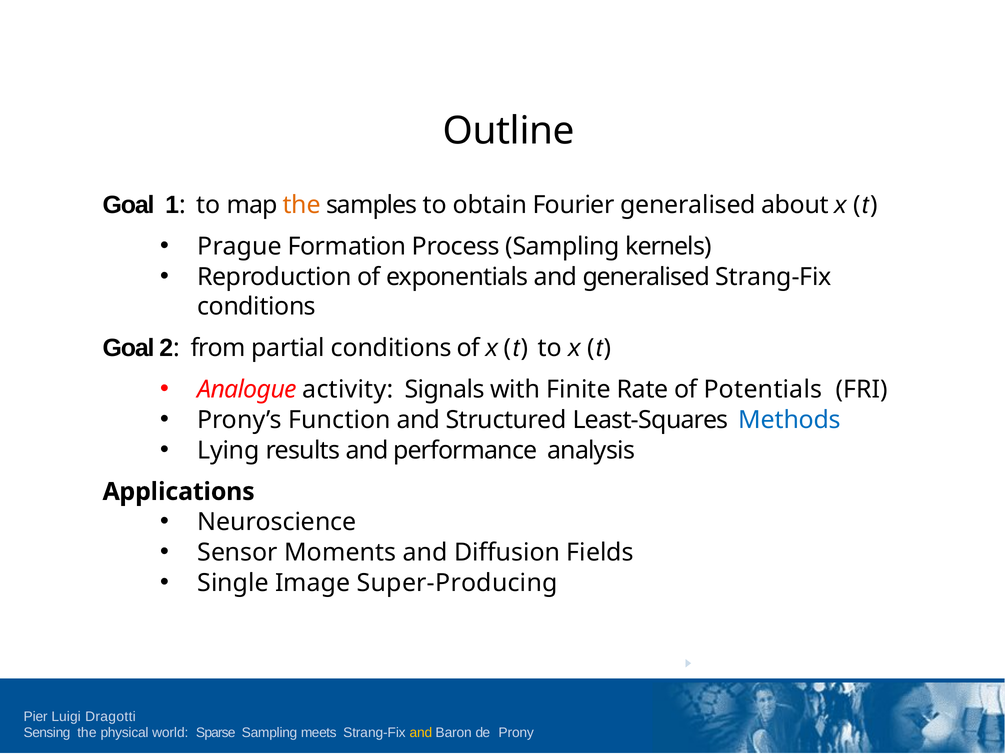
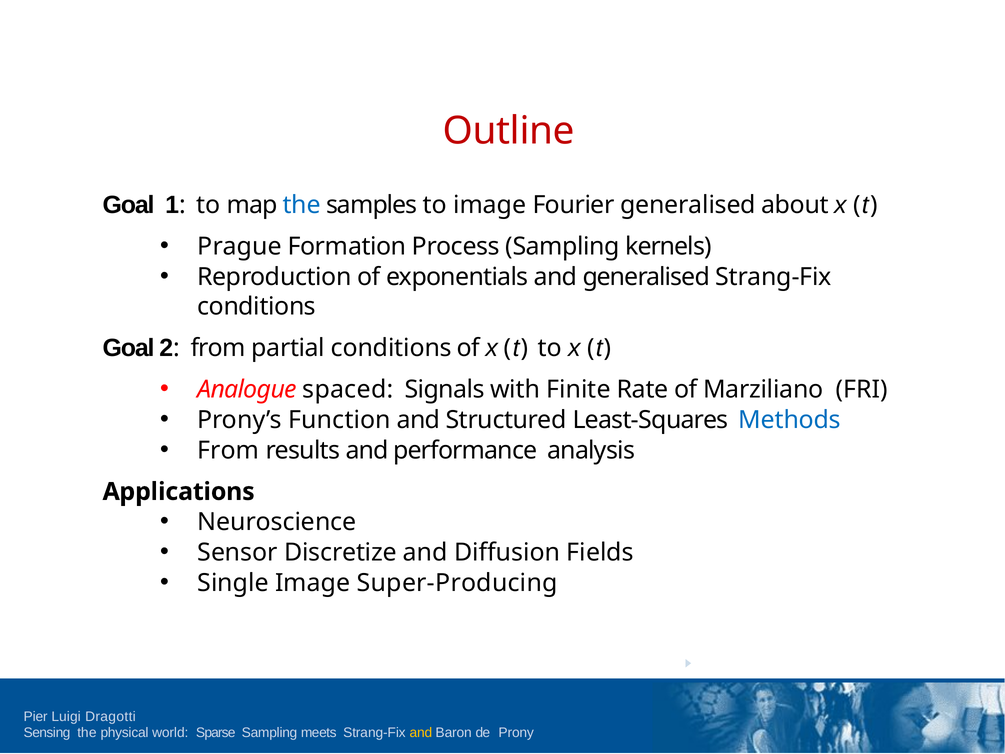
Outline colour: black -> red (509, 131)
the colour: orange -> blue (302, 205)
to obtain: obtain -> image (490, 205)
activity: activity -> spaced (348, 390)
Potentials: Potentials -> Marziliano (763, 390)
Lying: Lying -> From (228, 451)
Moments: Moments -> Discretize (340, 553)
